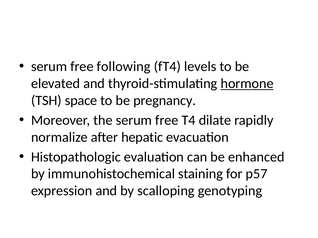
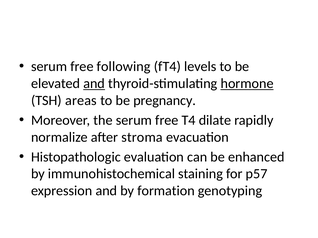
and underline: none -> present (94, 84)
space: space -> areas (81, 101)
hepatic: hepatic -> stroma (142, 137)
scalloping: scalloping -> formation (166, 191)
